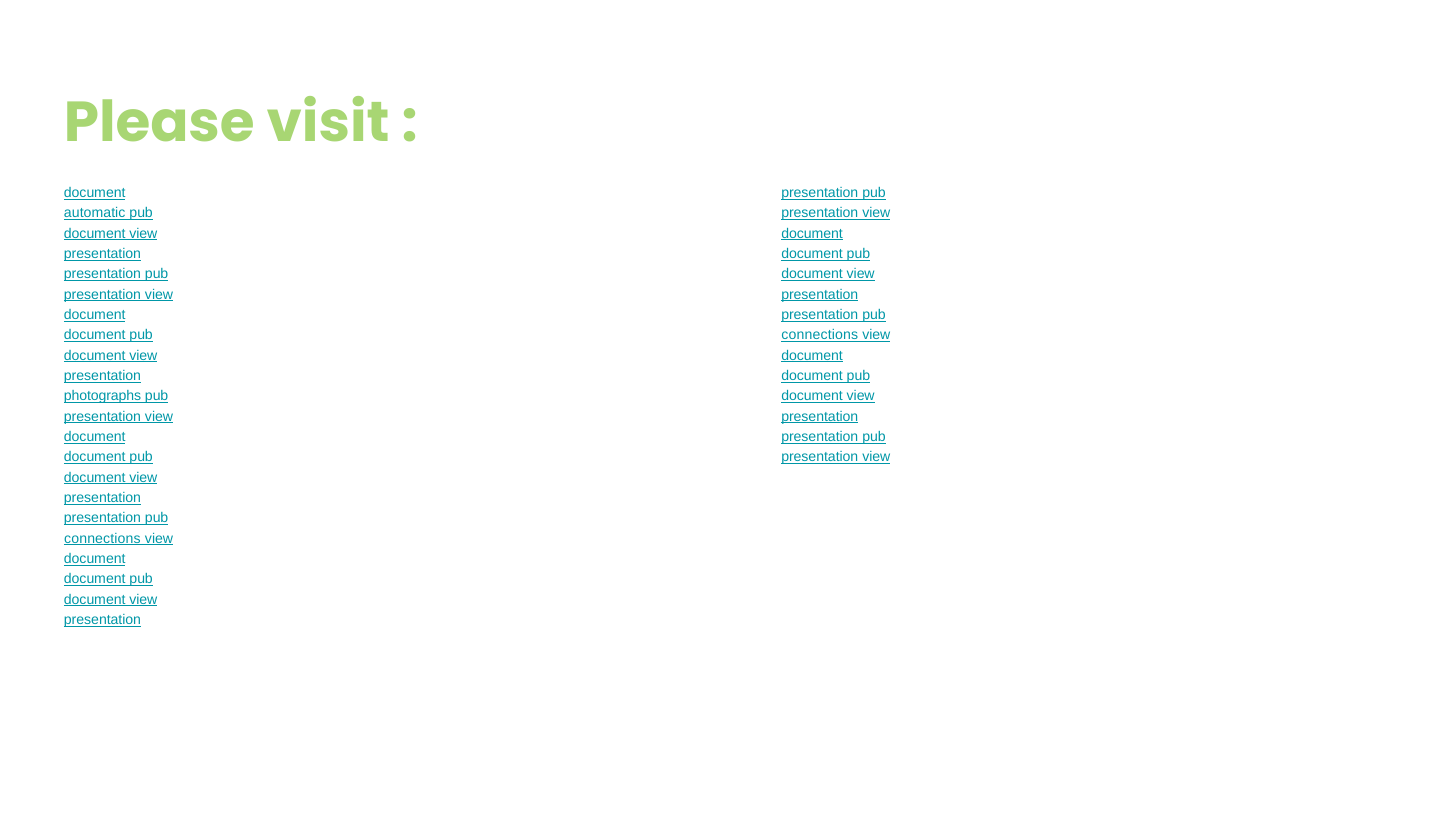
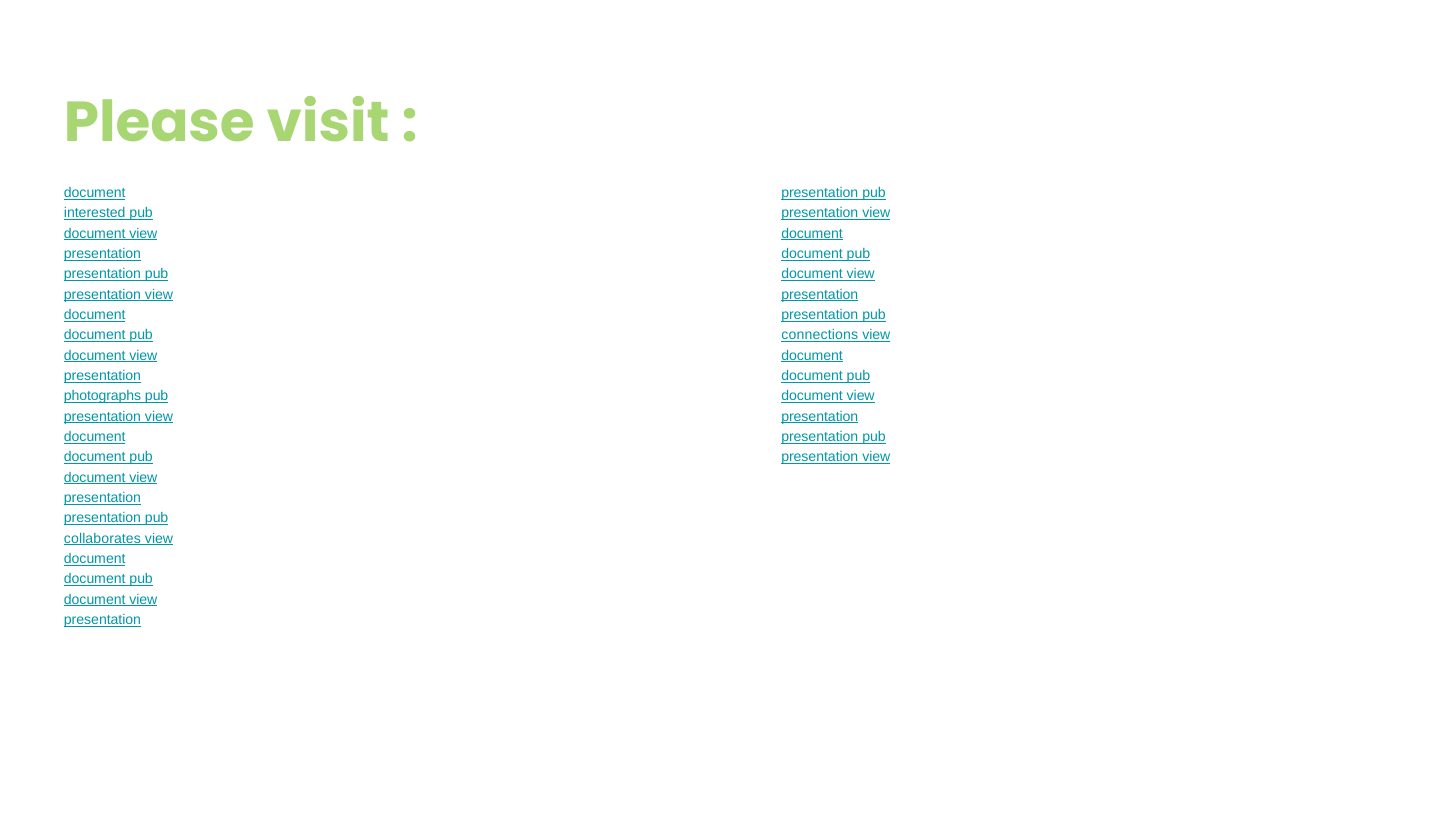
automatic: automatic -> interested (95, 213)
connections: connections -> collaborates (102, 539)
